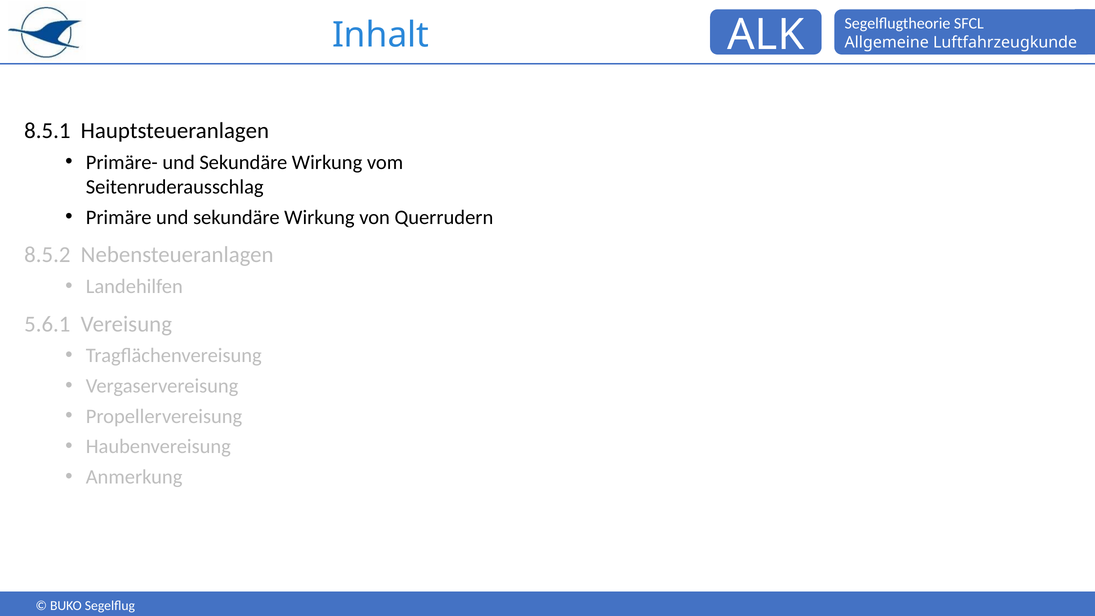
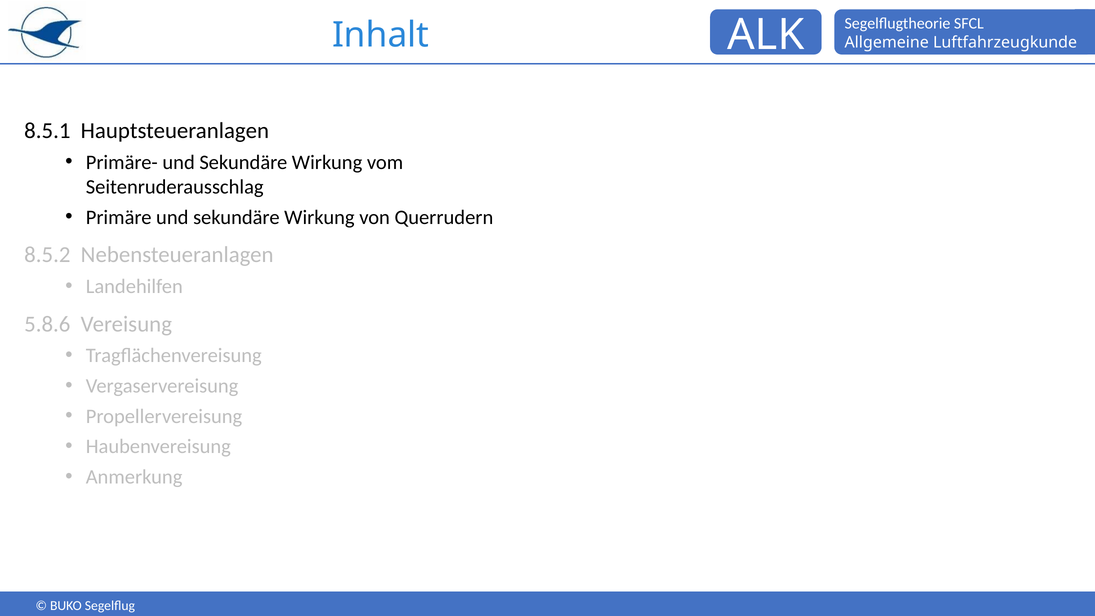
5.6.1: 5.6.1 -> 5.8.6 (47, 324)
